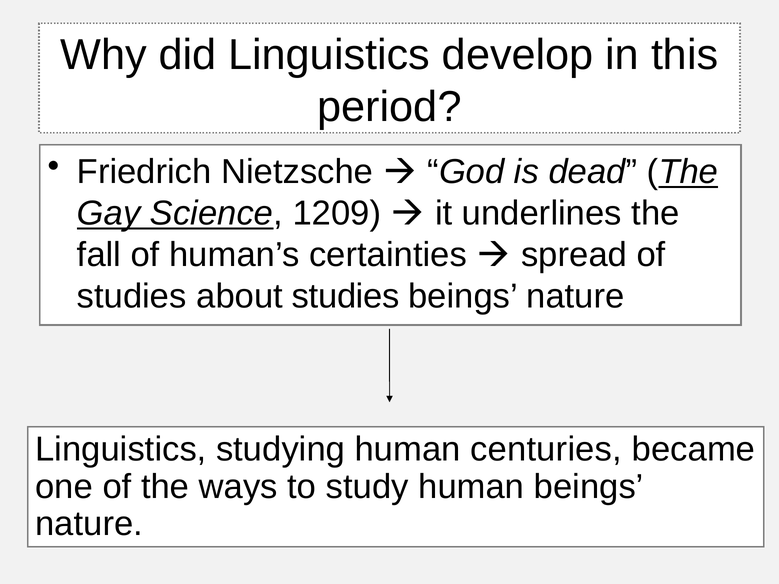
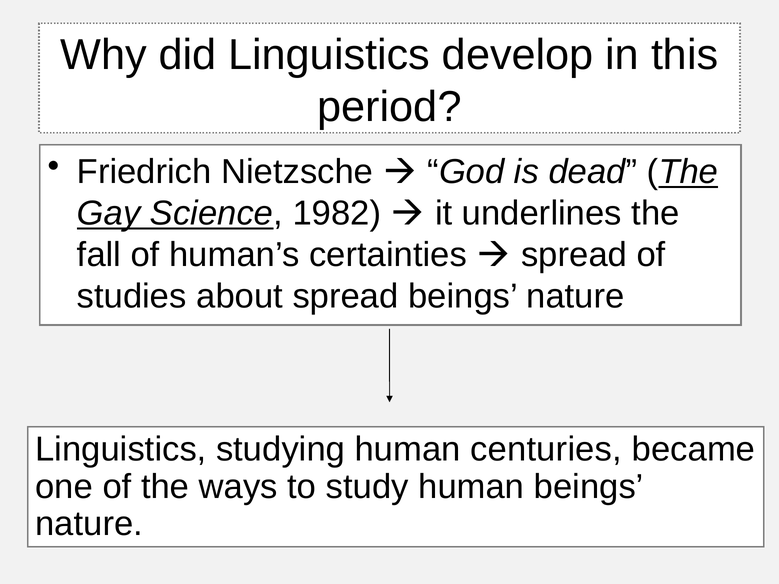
1209: 1209 -> 1982 (337, 214)
about studies: studies -> spread (345, 297)
